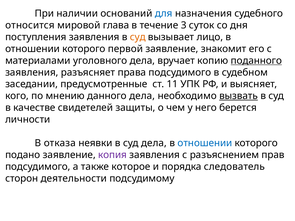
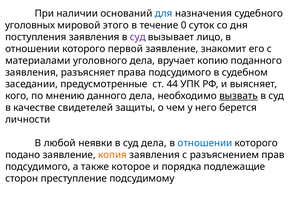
относится: относится -> уголовных (30, 25)
глава: глава -> этого (116, 25)
3: 3 -> 0 (184, 25)
суд colour: orange -> purple (138, 37)
поданного underline: present -> none (256, 61)
11: 11 -> 44 (172, 84)
отказа: отказа -> любой (60, 143)
копия colour: purple -> orange (113, 155)
следователь: следователь -> подлежащие (234, 167)
деятельности: деятельности -> преступление (74, 179)
